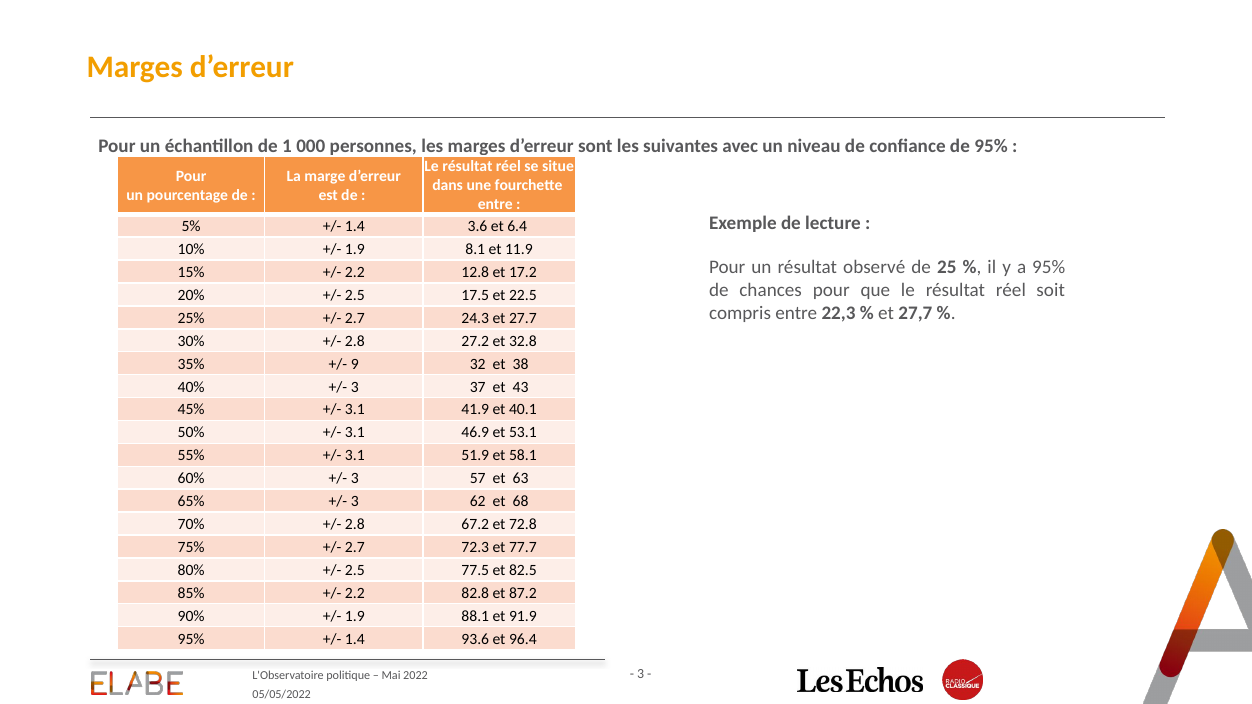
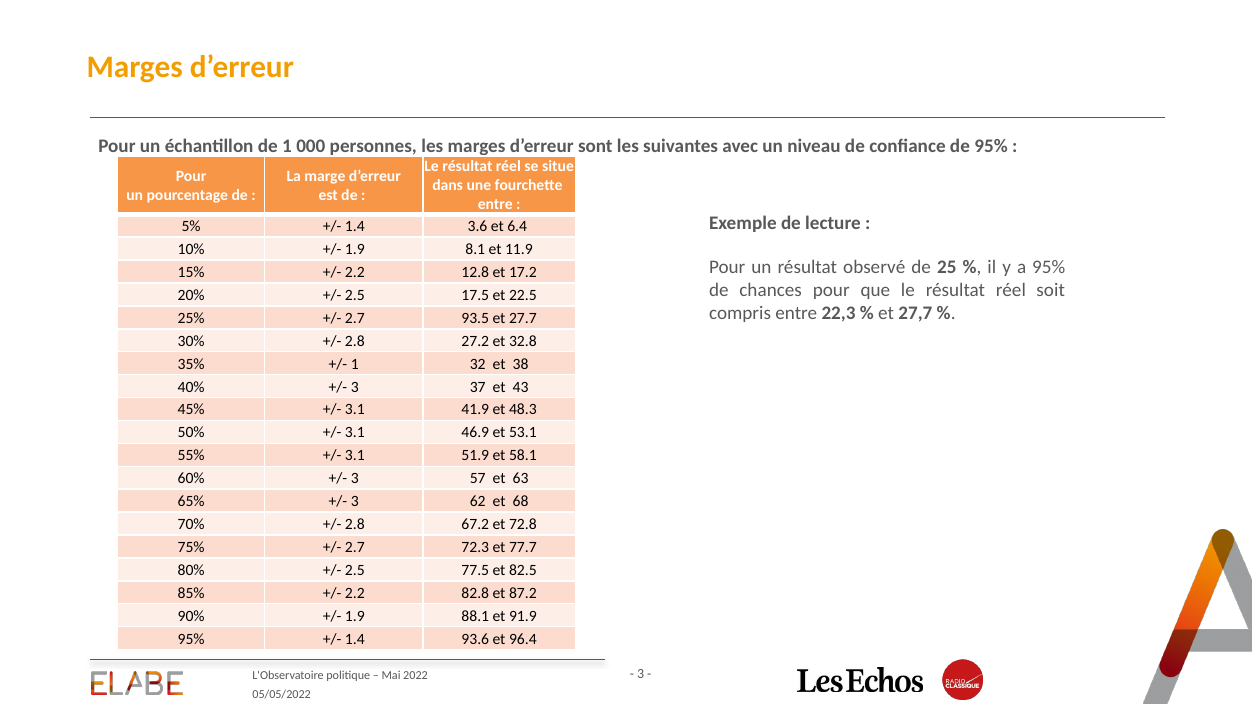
24.3: 24.3 -> 93.5 (475, 318)
9: 9 -> 1 (355, 364)
40.1: 40.1 -> 48.3 (523, 410)
